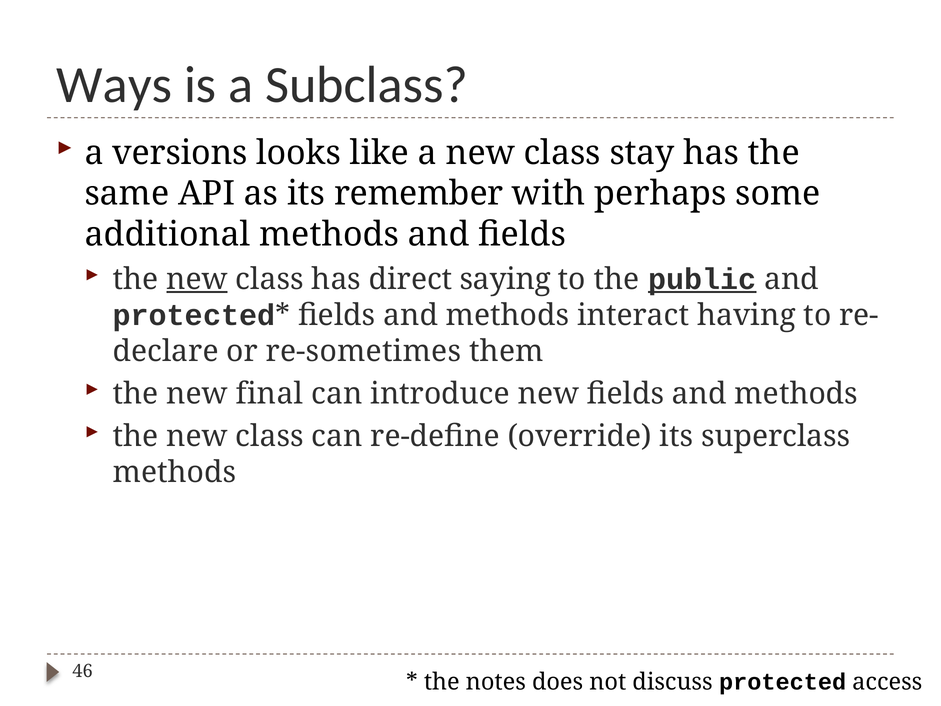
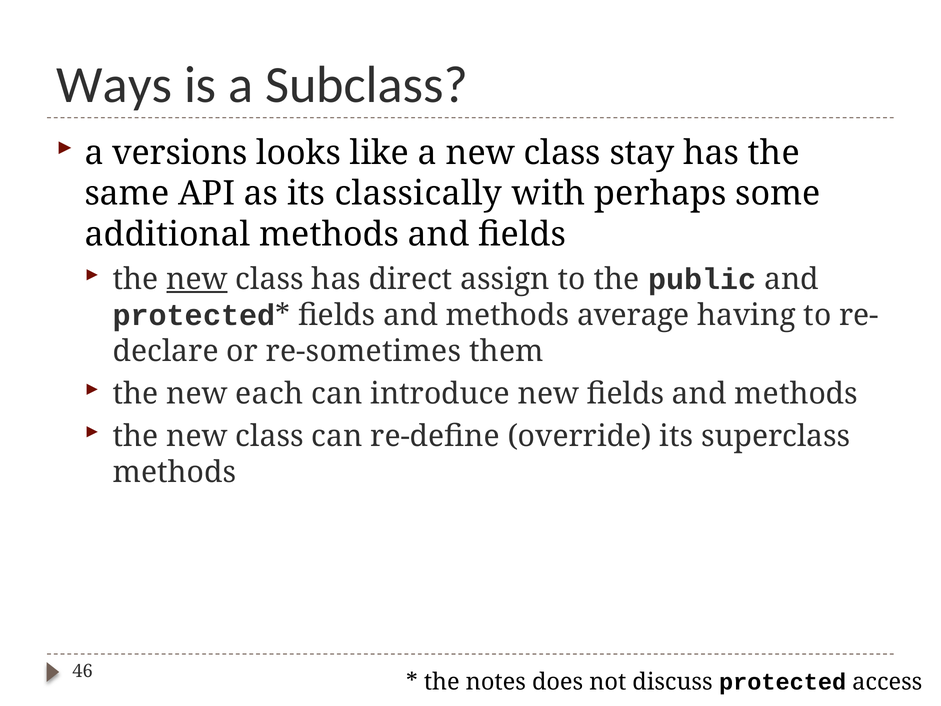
remember: remember -> classically (418, 194)
saying: saying -> assign (505, 279)
public underline: present -> none (702, 279)
interact: interact -> average (633, 315)
final: final -> each (269, 394)
